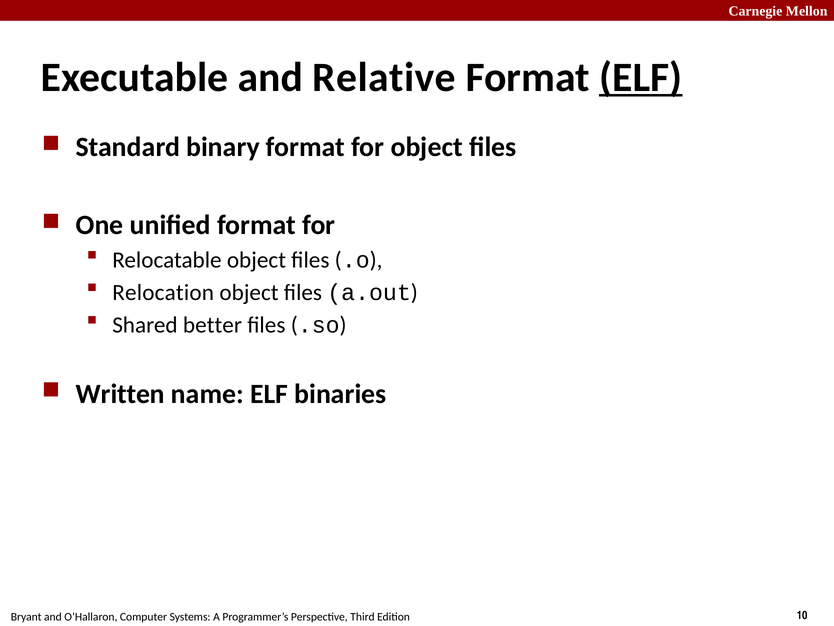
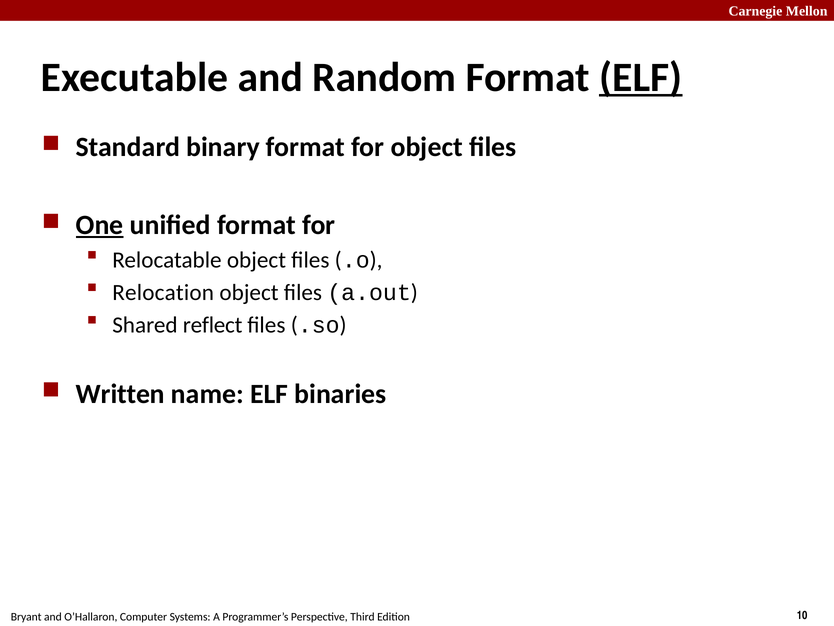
Relative: Relative -> Random (384, 77)
One underline: none -> present (100, 225)
better: better -> reflect (213, 325)
